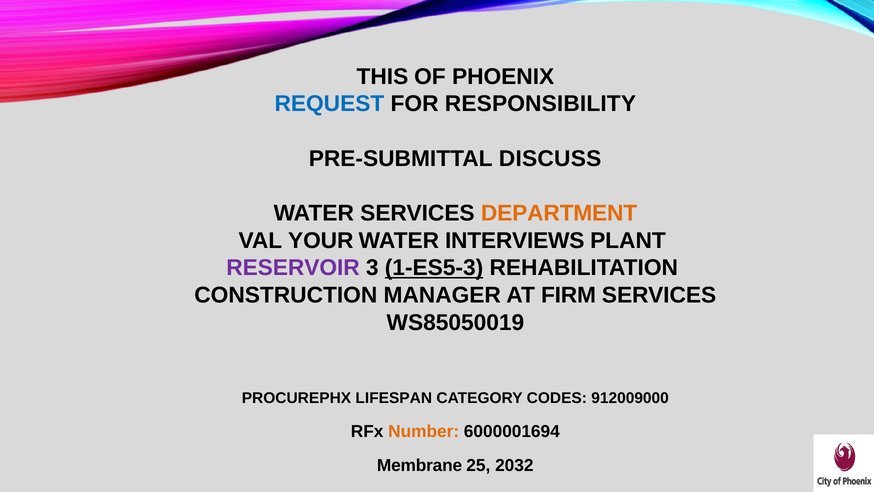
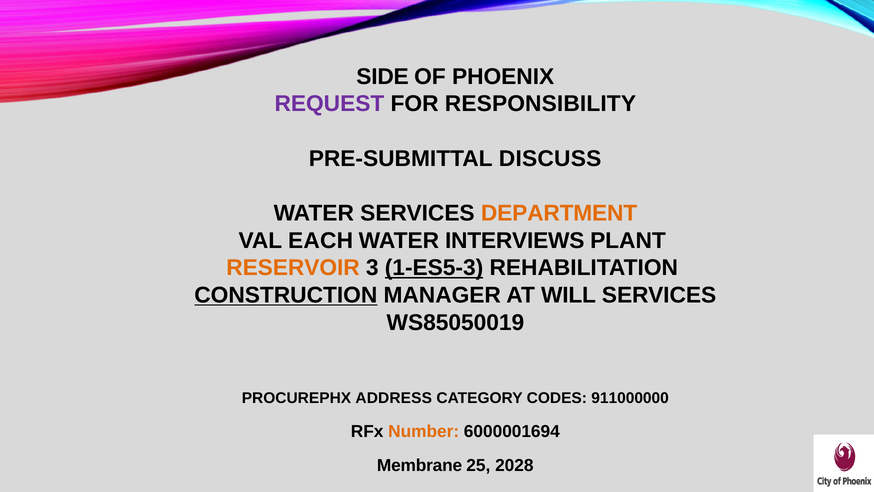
THIS: THIS -> SIDE (383, 77)
REQUEST colour: blue -> purple (329, 104)
YOUR: YOUR -> EACH (321, 240)
RESERVOIR colour: purple -> orange (293, 268)
CONSTRUCTION underline: none -> present (286, 295)
FIRM: FIRM -> WILL (569, 295)
LIFESPAN: LIFESPAN -> ADDRESS (394, 398)
912009000: 912009000 -> 911000000 (630, 398)
2032: 2032 -> 2028 (514, 465)
